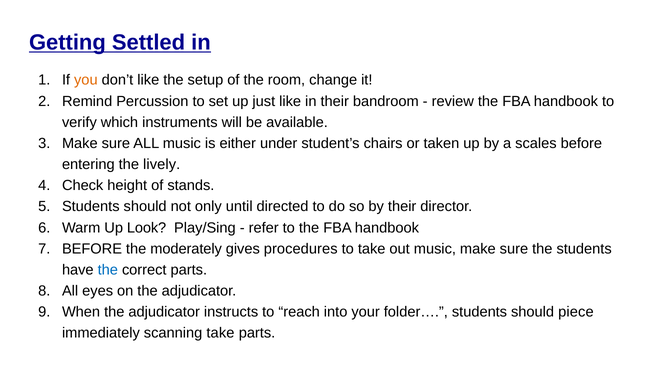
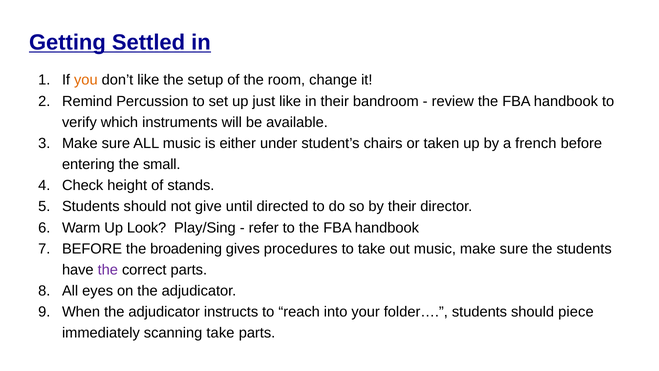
scales: scales -> french (536, 143)
lively: lively -> small (162, 164)
only: only -> give (208, 206)
moderately: moderately -> broadening (186, 249)
the colour: blue -> purple (108, 270)
